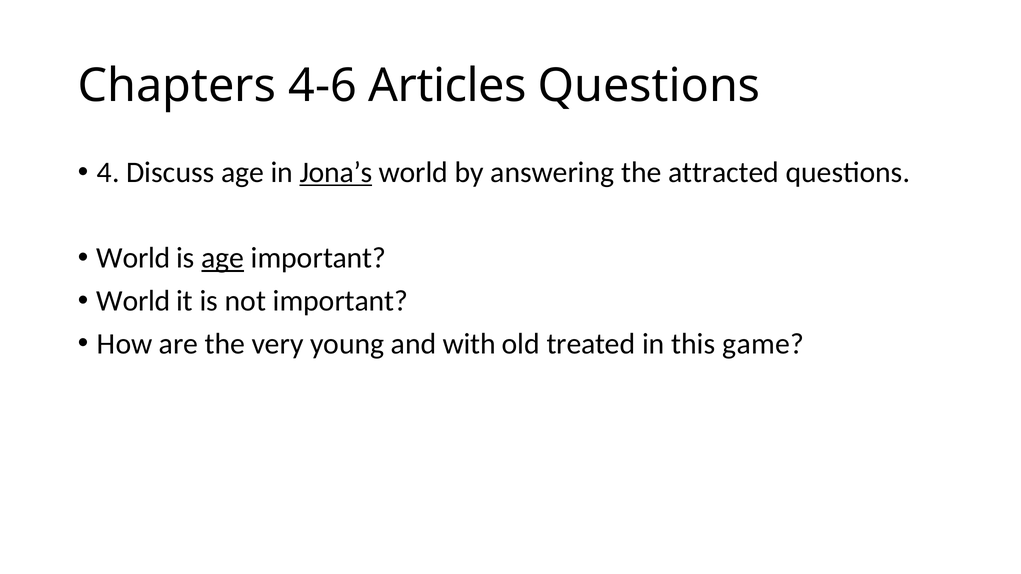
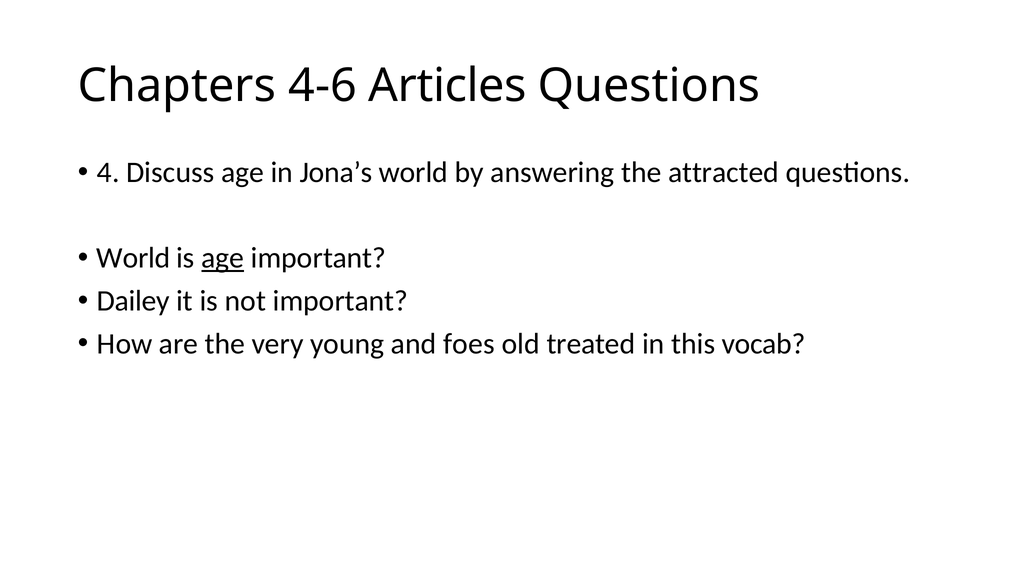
Jona’s underline: present -> none (336, 173)
World: World -> Dailey (133, 301)
with: with -> foes (469, 344)
game: game -> vocab (764, 344)
